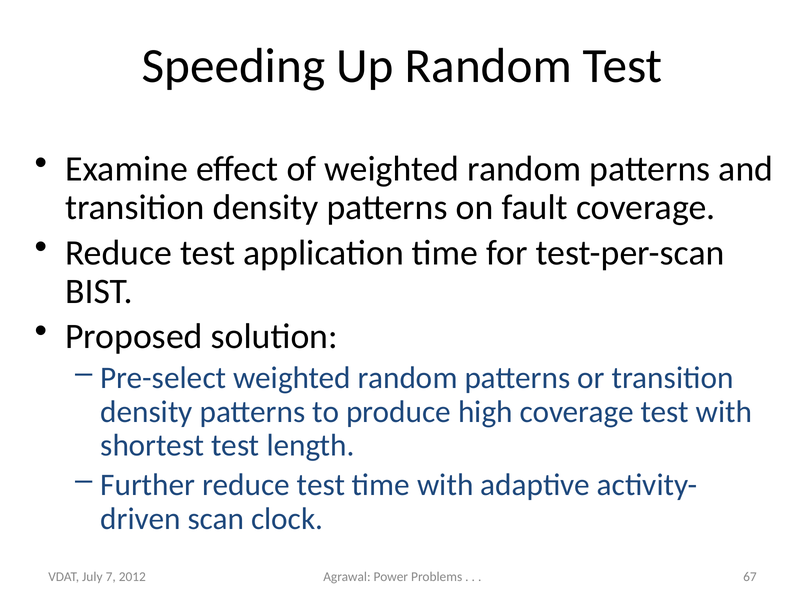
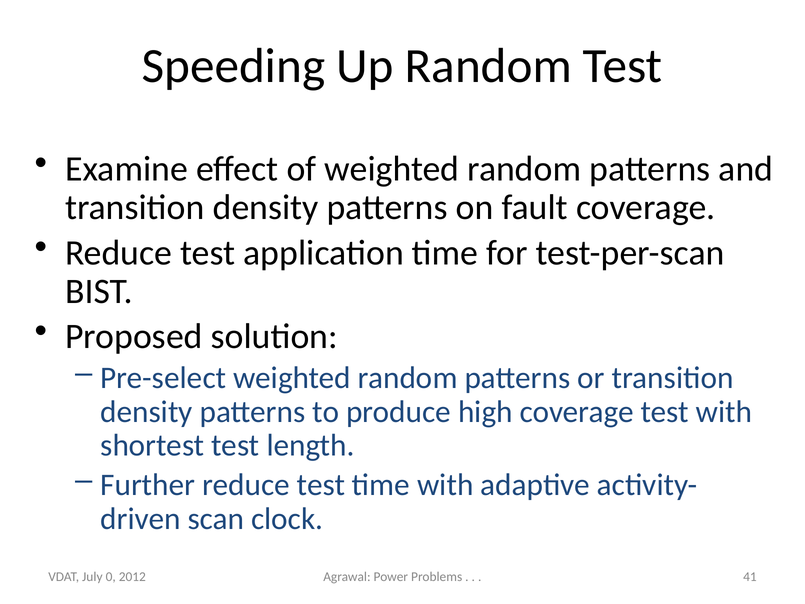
67: 67 -> 41 (750, 576)
7: 7 -> 0 (111, 577)
